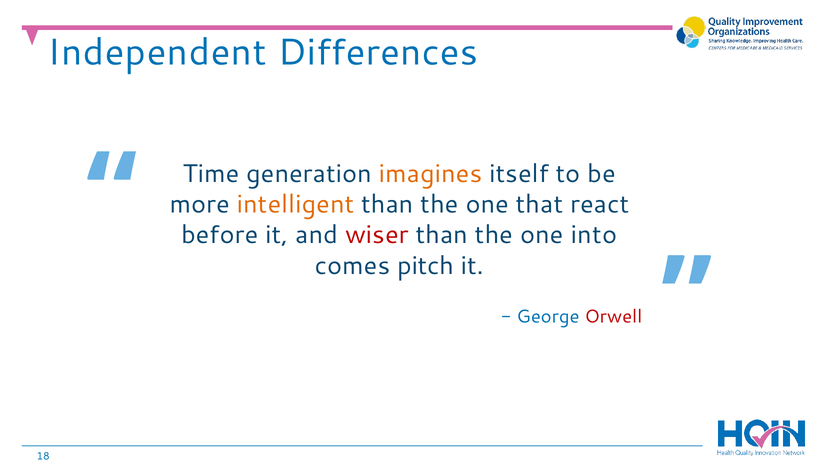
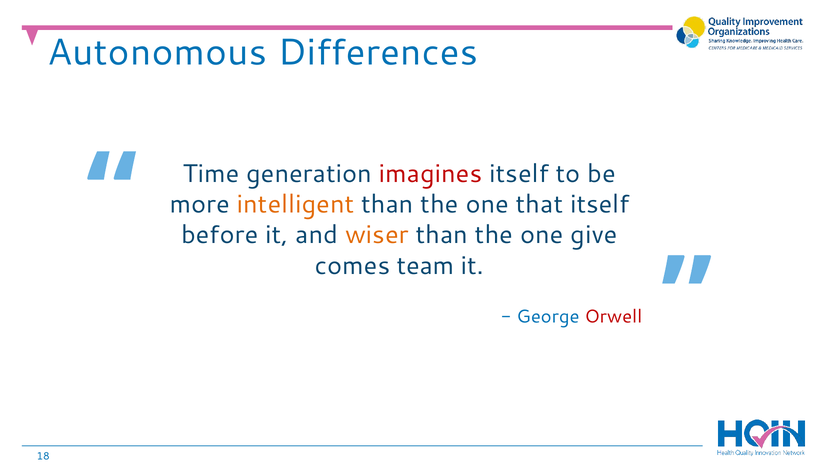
Independent: Independent -> Autonomous (157, 52)
imagines colour: orange -> red (431, 174)
that react: react -> itself (600, 204)
wiser colour: red -> orange (377, 235)
into: into -> give (594, 235)
pitch: pitch -> team (426, 265)
